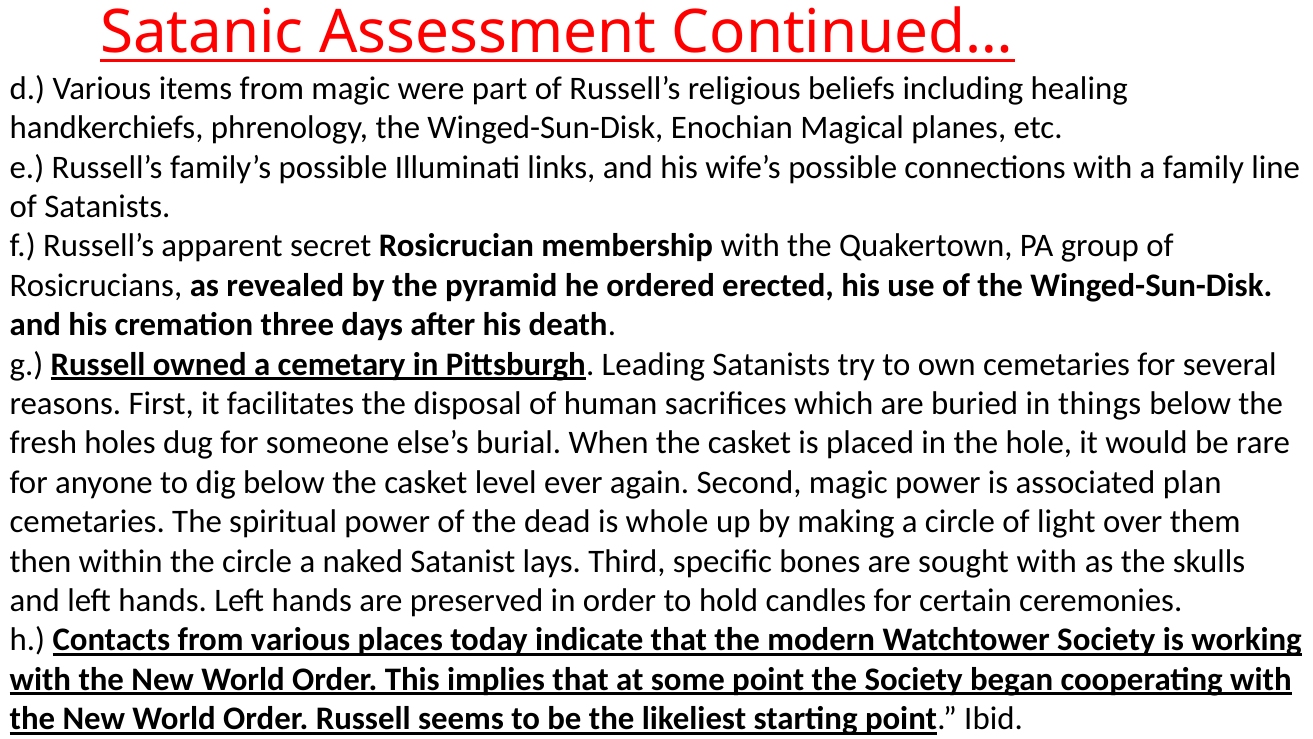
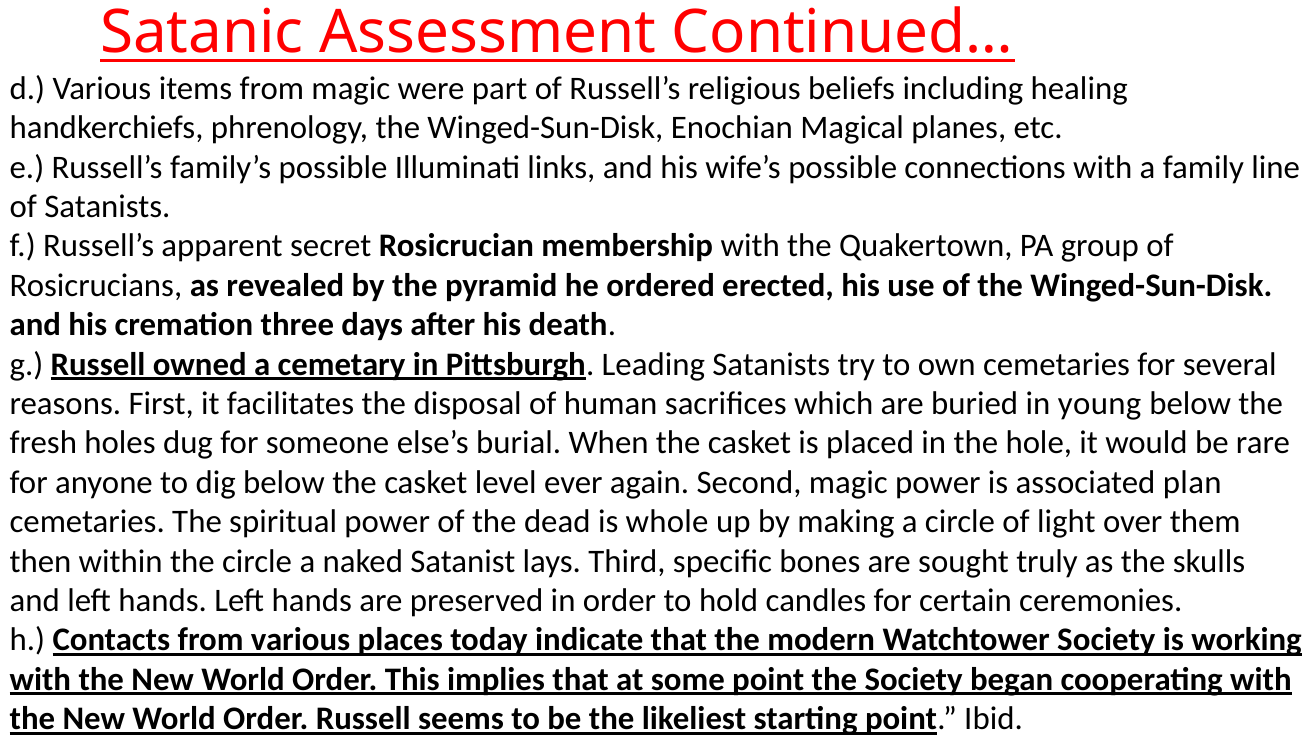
things: things -> young (1100, 403)
sought with: with -> truly (1047, 561)
